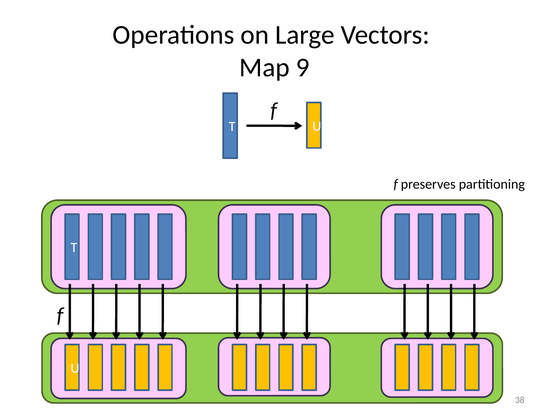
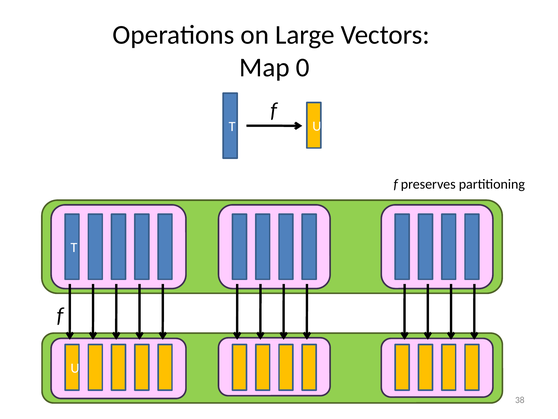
9: 9 -> 0 (303, 67)
